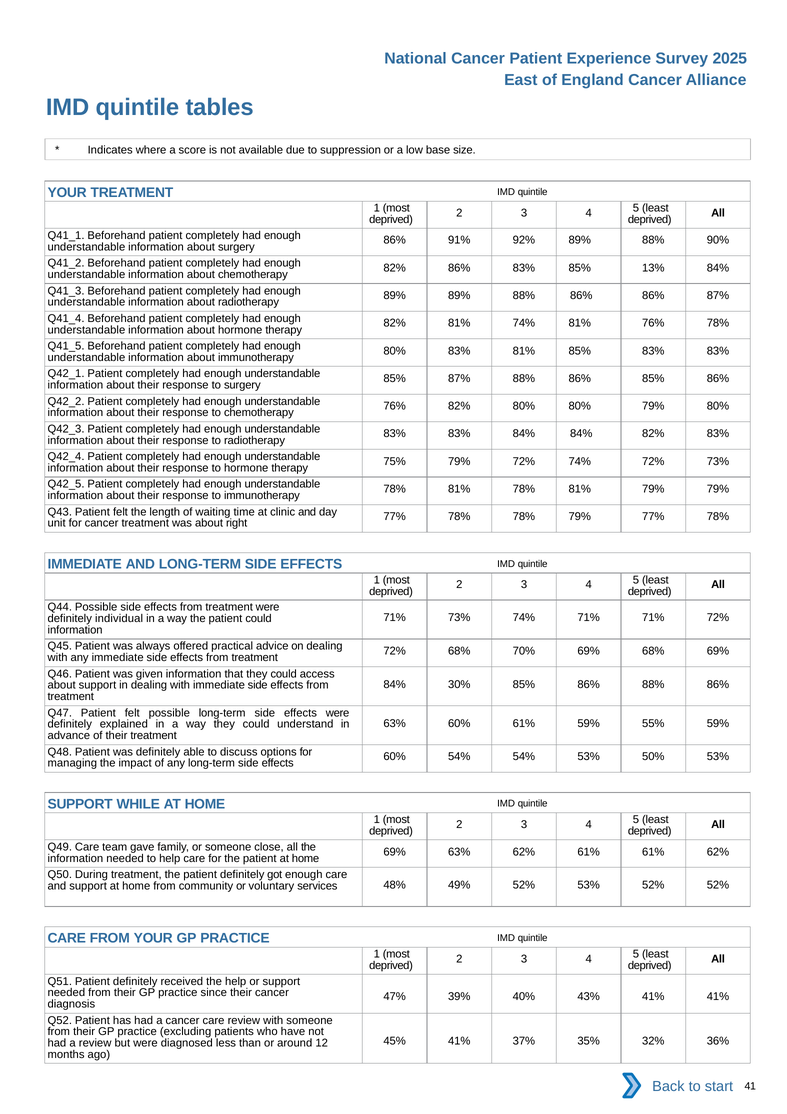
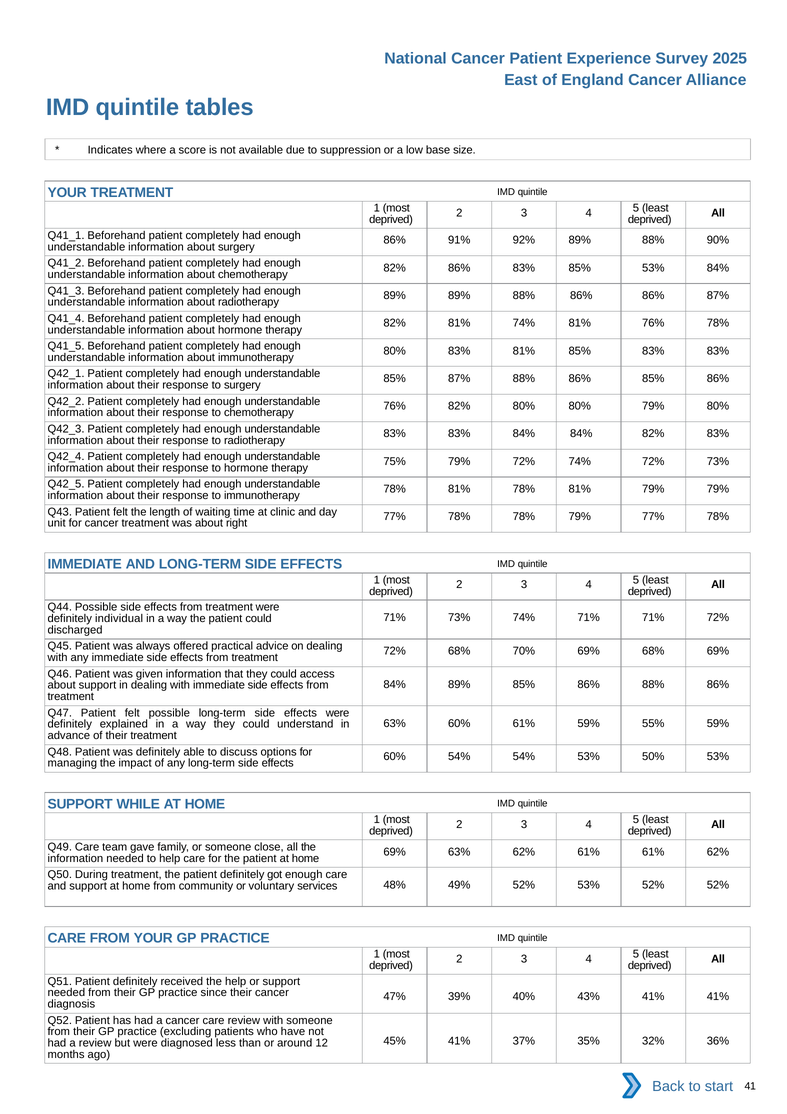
85% 13%: 13% -> 53% (653, 268)
information: information -> discharged (75, 630)
84% 30%: 30% -> 89% (459, 684)
